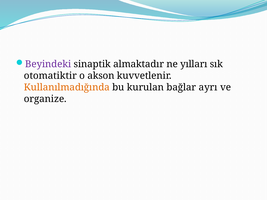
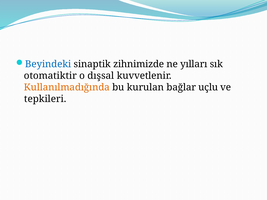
Beyindeki colour: purple -> blue (48, 64)
almaktadır: almaktadır -> zihnimizde (139, 64)
akson: akson -> dışsal (101, 76)
ayrı: ayrı -> uçlu (208, 87)
organize: organize -> tepkileri (45, 99)
